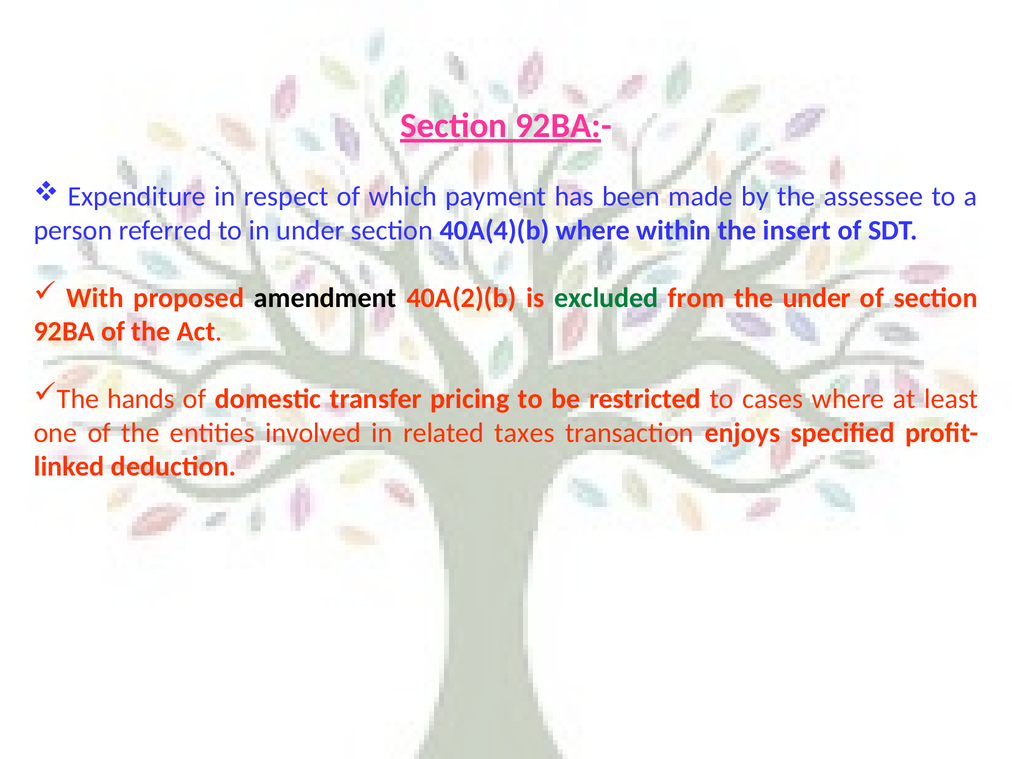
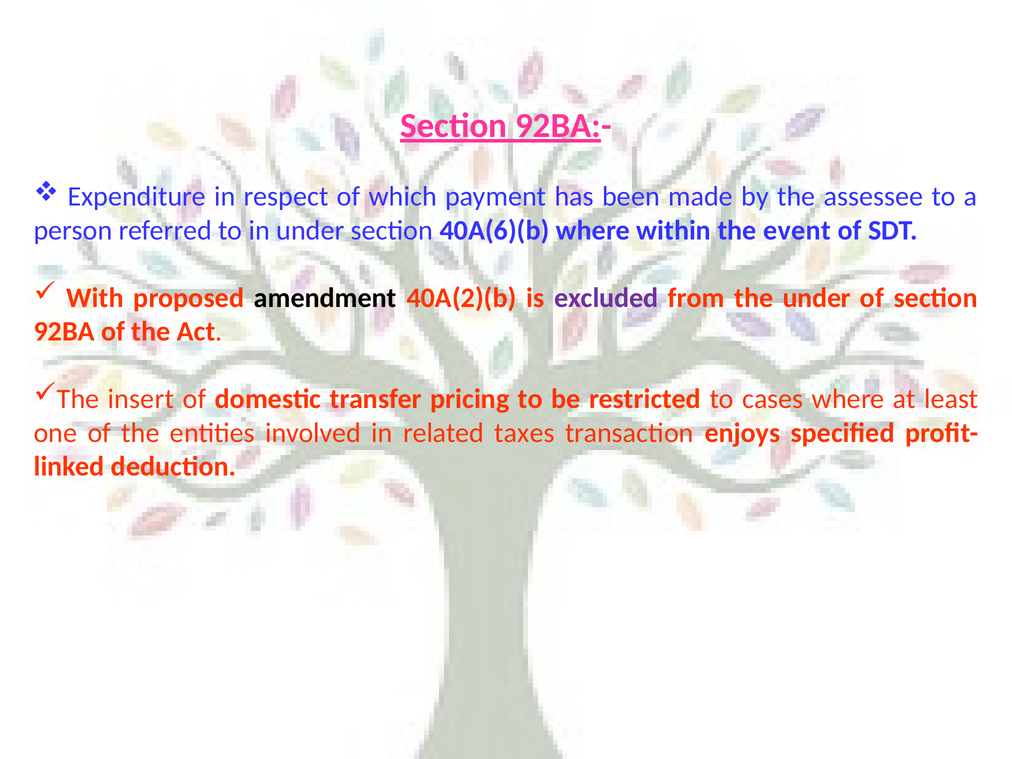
40A(4)(b: 40A(4)(b -> 40A(6)(b (495, 230)
insert: insert -> event (797, 230)
excluded colour: green -> purple (606, 298)
hands: hands -> insert (141, 399)
